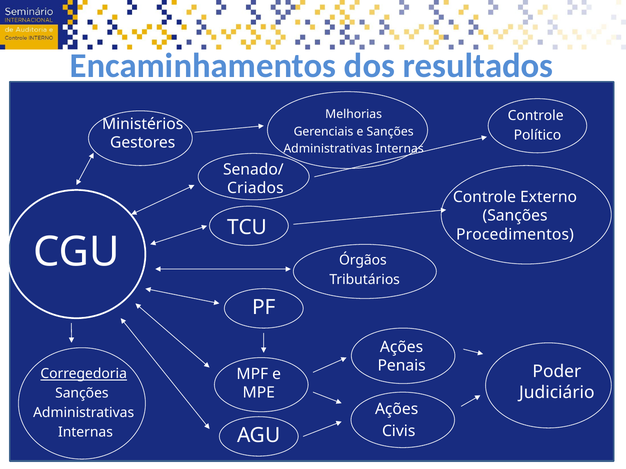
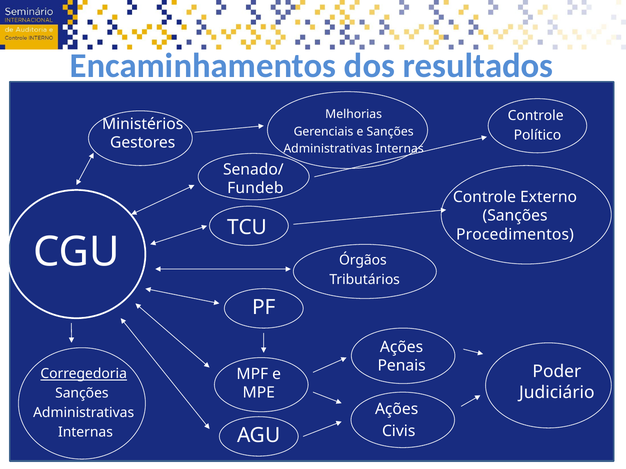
Criados: Criados -> Fundeb (255, 188)
